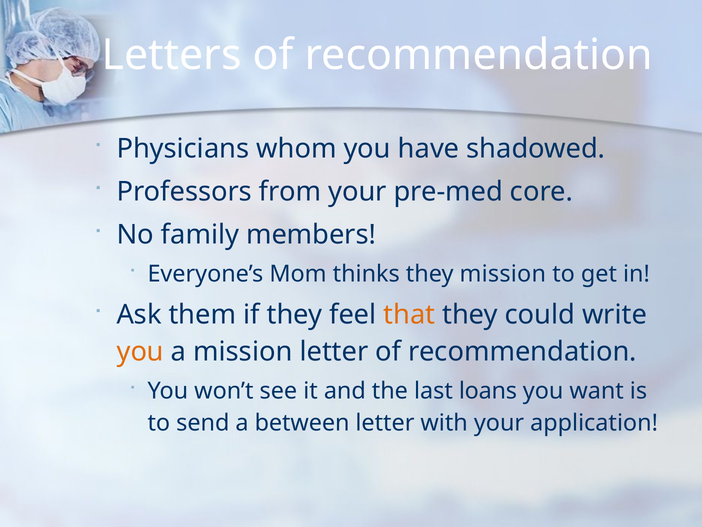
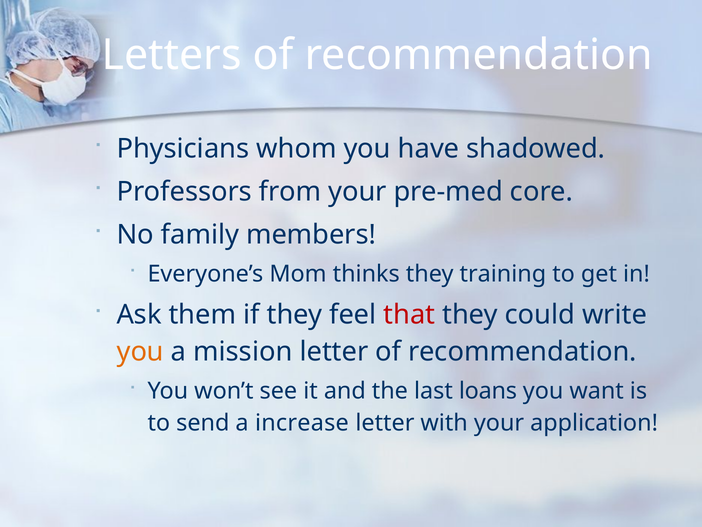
they mission: mission -> training (503, 274)
that colour: orange -> red (409, 314)
between: between -> increase (302, 423)
